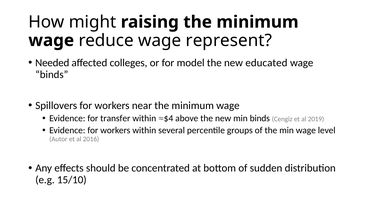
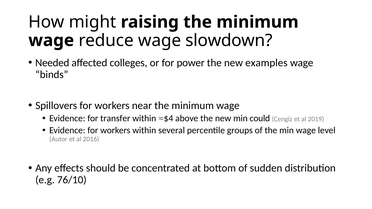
represent: represent -> slowdown (229, 40)
model: model -> power (191, 63)
educated: educated -> examples (266, 63)
min binds: binds -> could (260, 119)
15/10: 15/10 -> 76/10 (72, 180)
